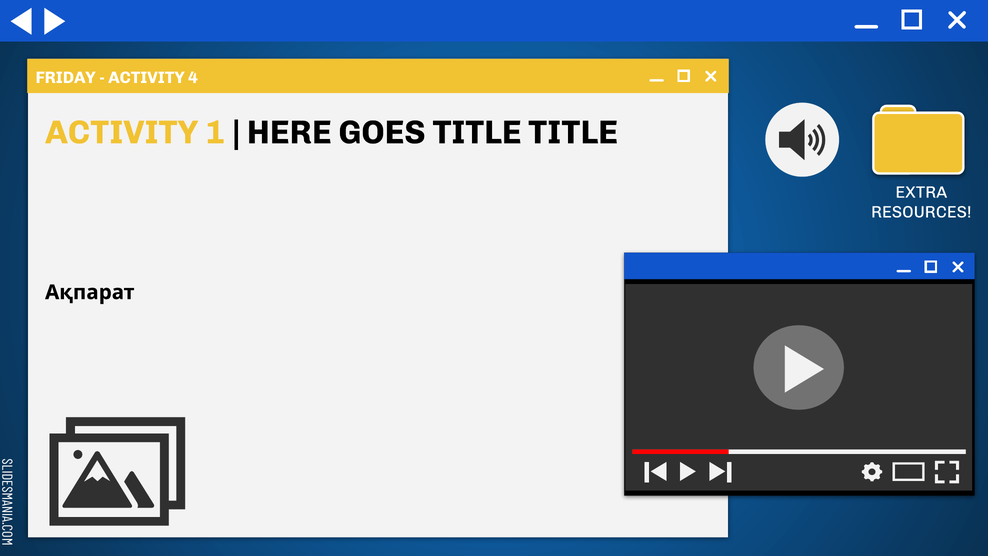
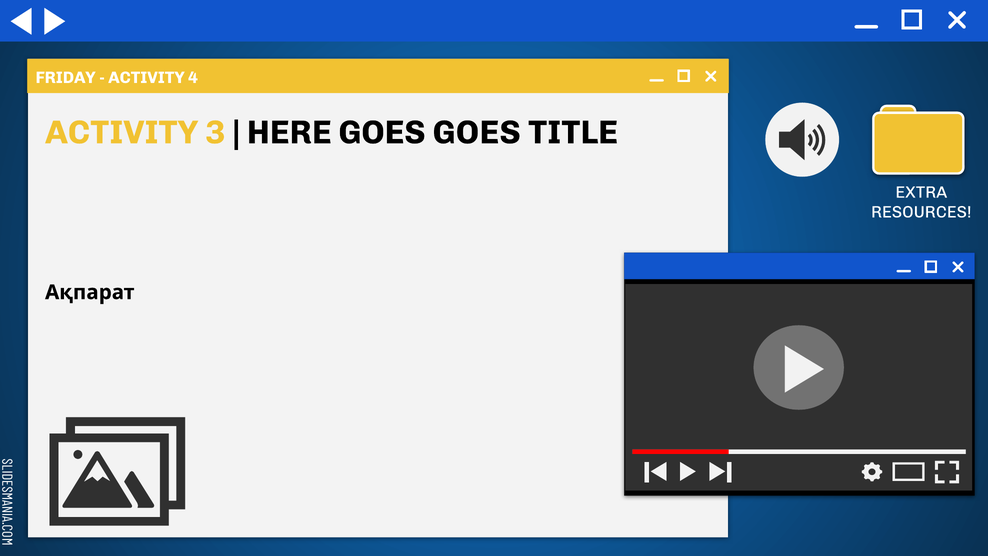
1: 1 -> 3 (215, 132)
GOES TITLE: TITLE -> GOES (477, 132)
